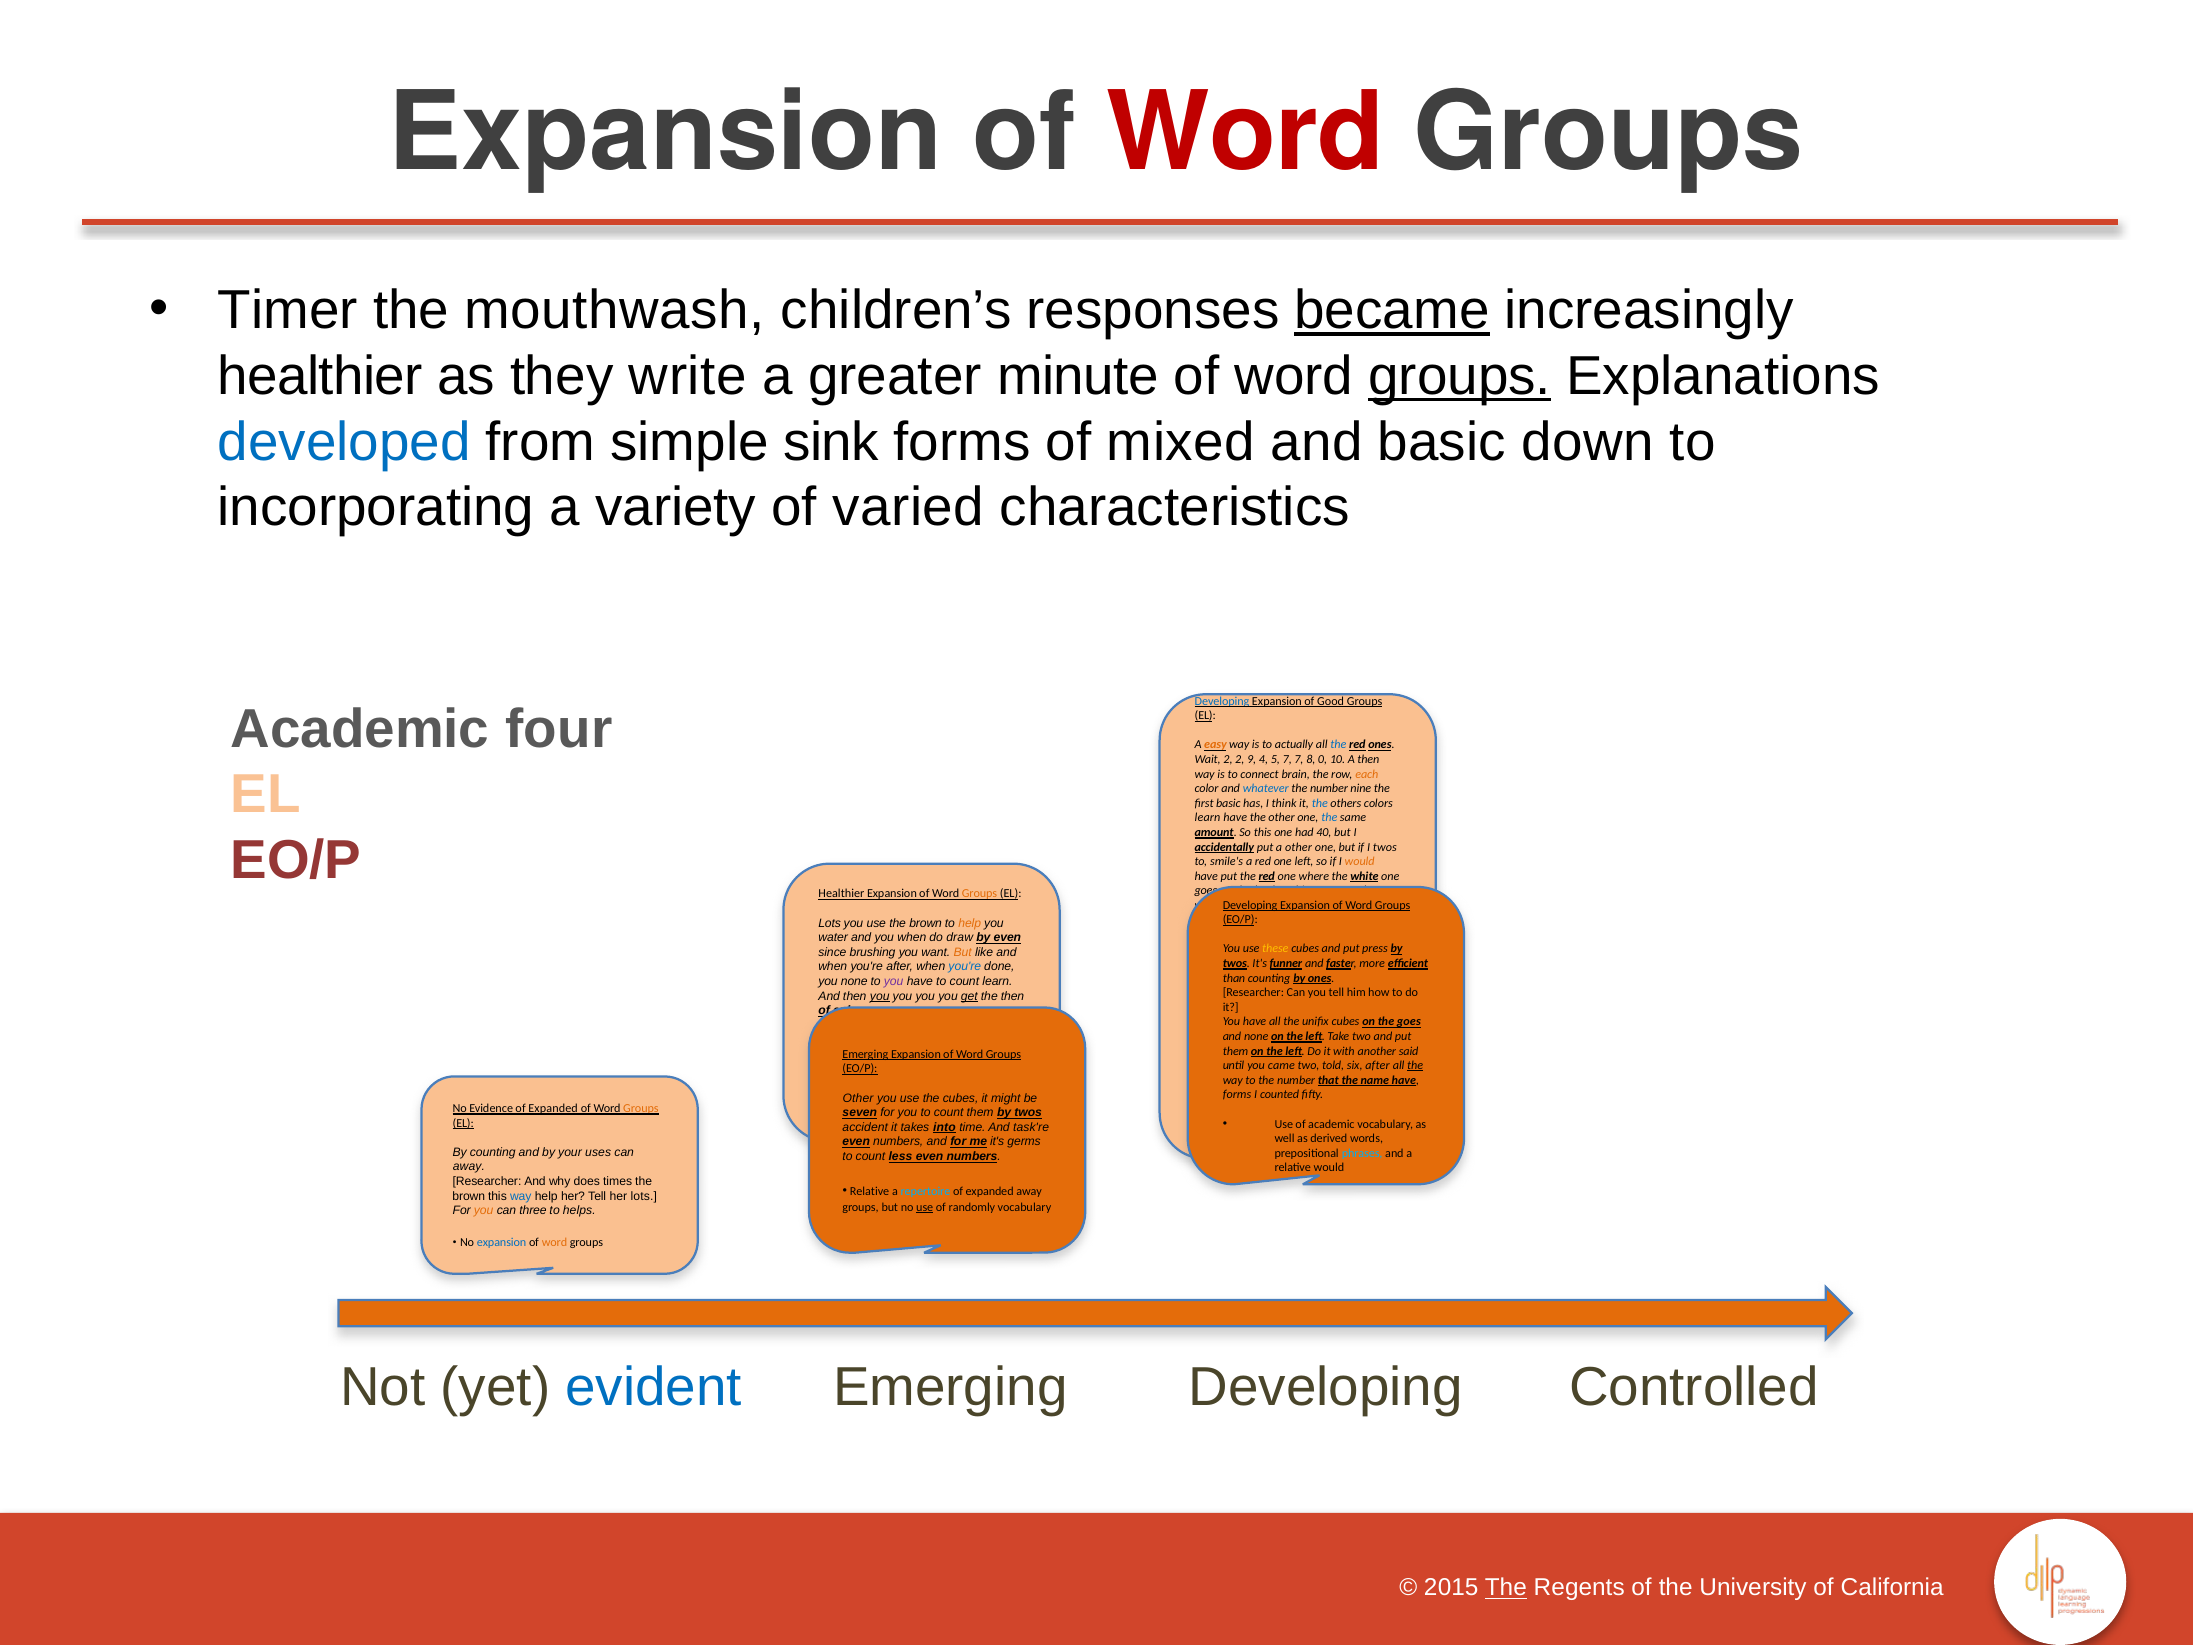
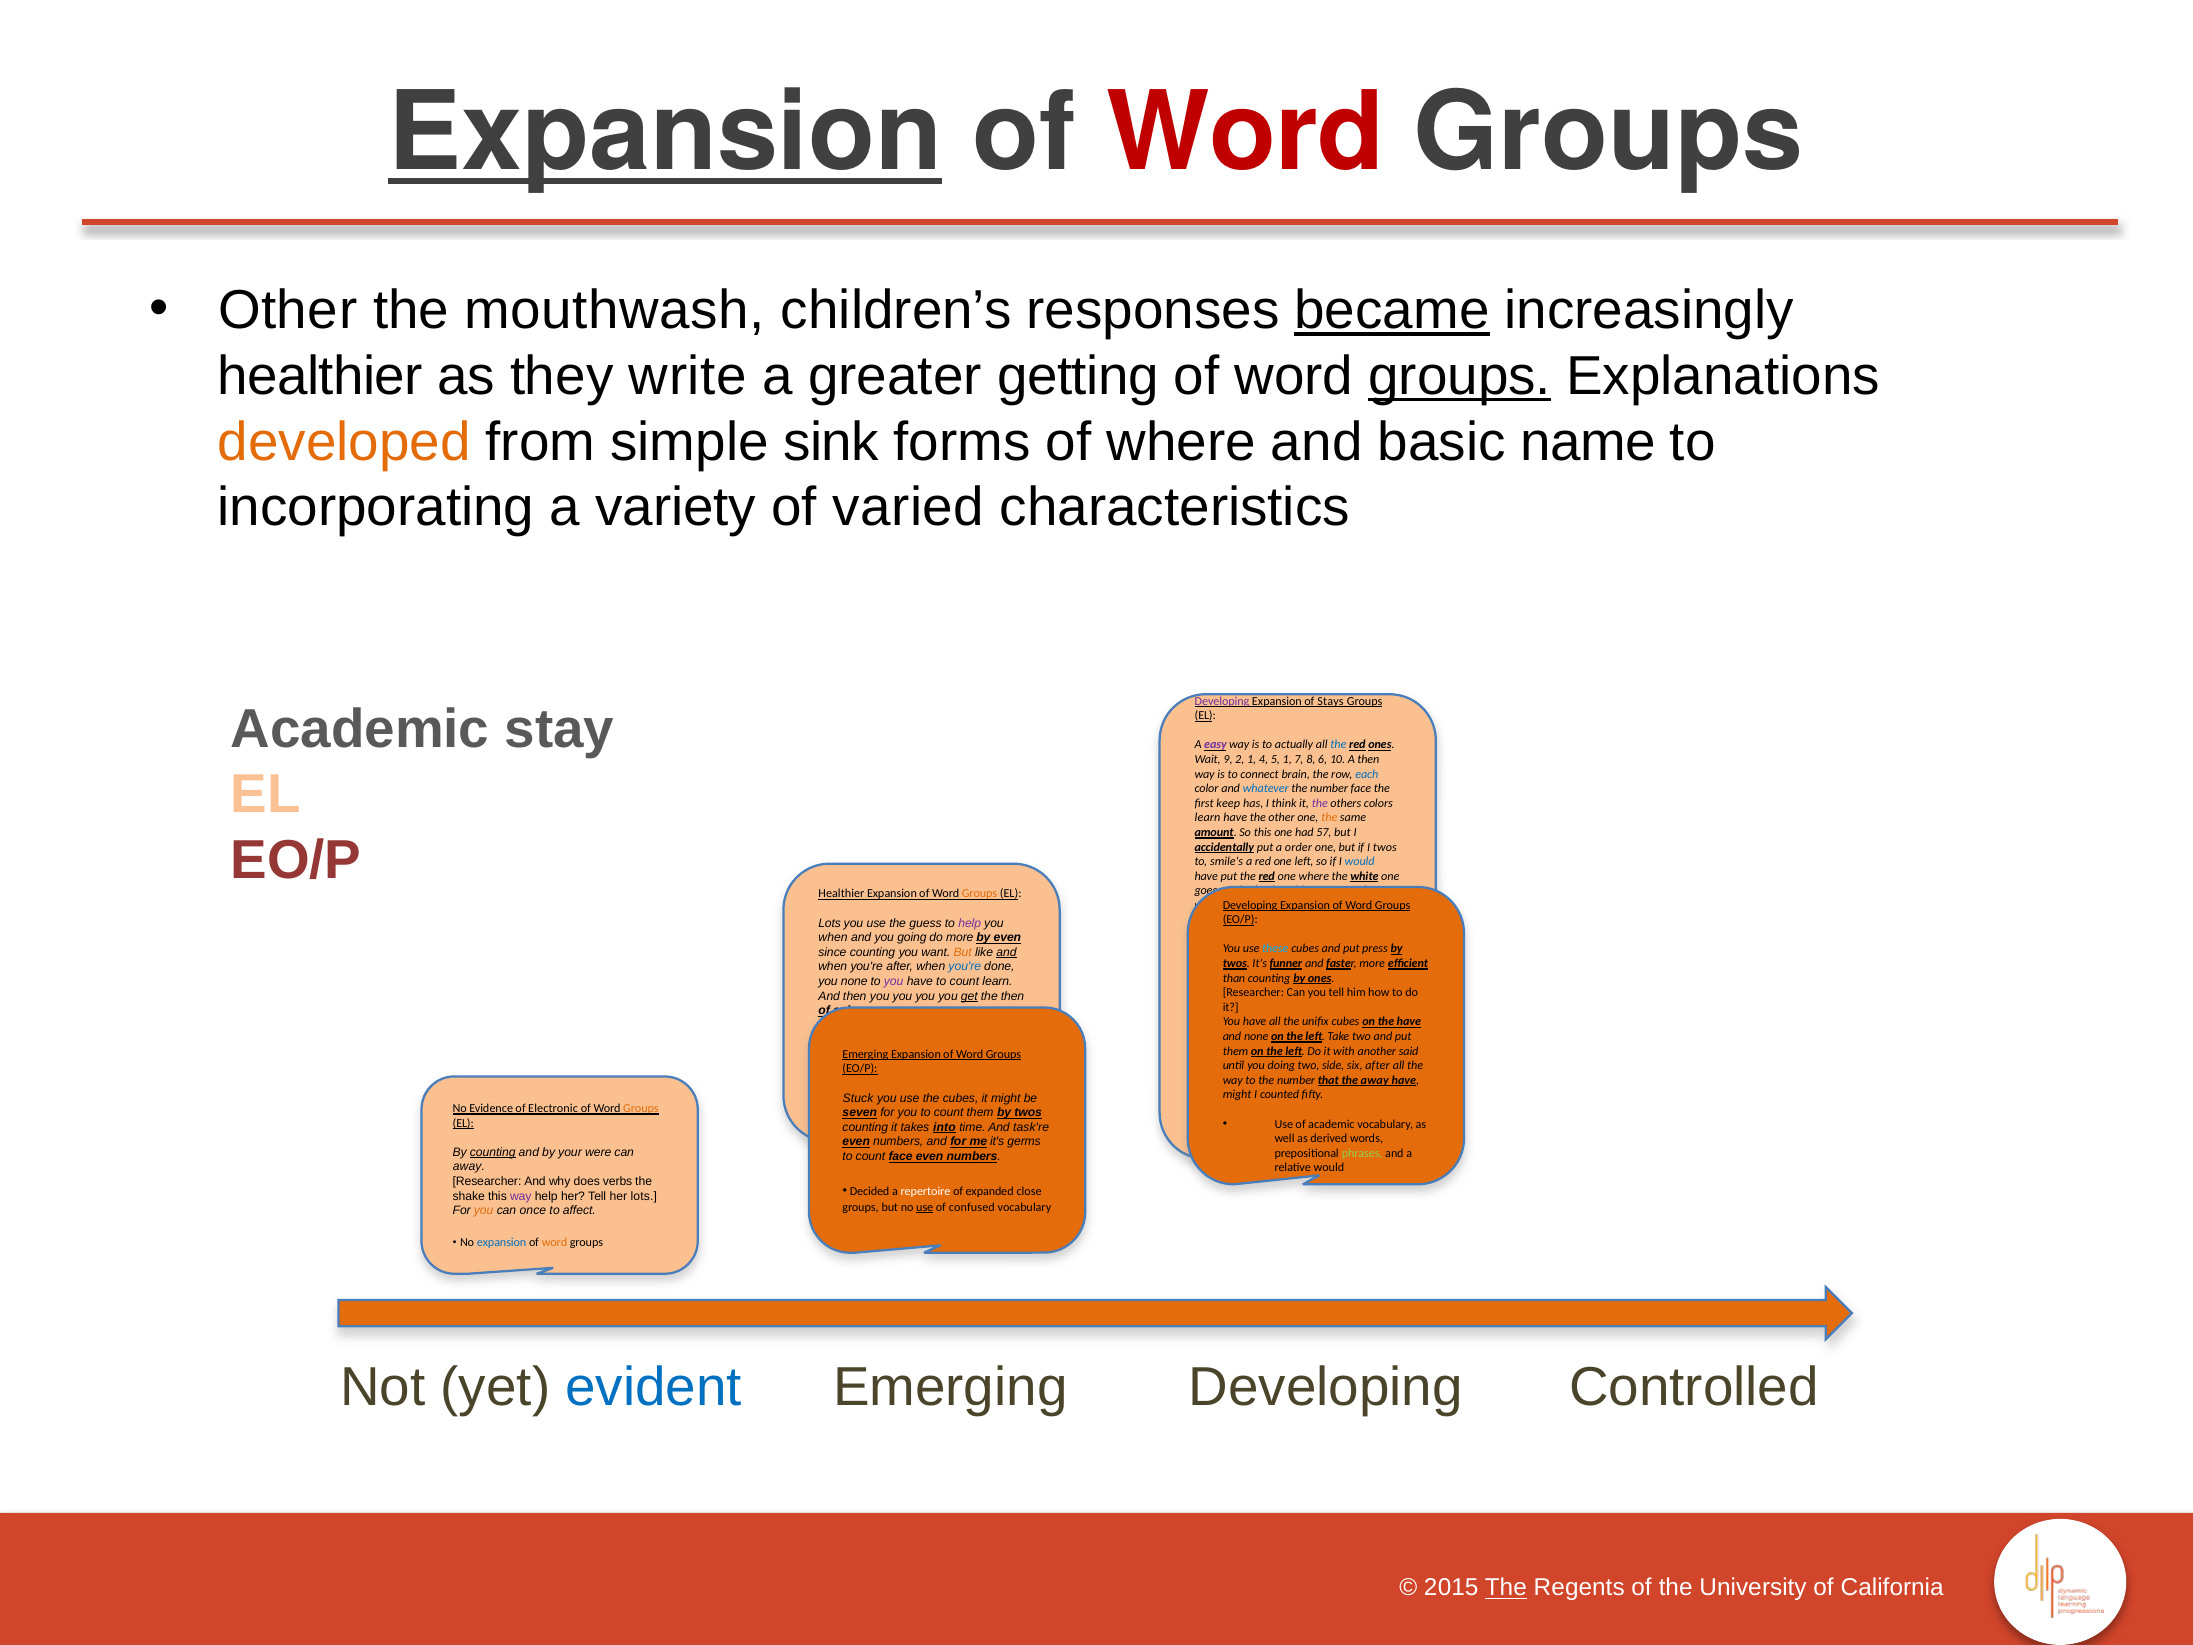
Expansion underline: none -> present (665, 134)
Timer: Timer -> Other (288, 310)
minute: minute -> getting (1078, 376)
developed colour: blue -> orange (344, 442)
of mixed: mixed -> where (1181, 442)
down: down -> name (1588, 442)
Developing colour: blue -> purple (1222, 701)
Good: Good -> Stays (1331, 701)
four: four -> stay (559, 729)
easy colour: orange -> purple (1215, 745)
Wait 2: 2 -> 9 (1228, 759)
2 9: 9 -> 1 (1252, 759)
5 7: 7 -> 1 (1287, 759)
0: 0 -> 6 (1323, 759)
each colour: orange -> blue (1367, 774)
number nine: nine -> face (1361, 789)
first basic: basic -> keep (1228, 803)
the colour: blue -> purple (1320, 803)
the colour: blue -> orange (1329, 818)
had 40: 40 -> 57 (1324, 832)
a other: other -> order (1299, 847)
would colour: orange -> blue (1360, 862)
use the brown: brown -> guess (926, 923)
help colour: orange -> purple (970, 923)
water: water -> when (833, 938)
you when: when -> going (912, 938)
do draw: draw -> more (960, 938)
these colour: yellow -> light blue (1275, 949)
since brushing: brushing -> counting (873, 952)
and underline: none -> present (1006, 952)
you underline: present -> none (880, 996)
goes: goes -> have (1409, 1022)
came: came -> doing (1281, 1065)
told: told -> side (1333, 1065)
the underline: present -> none (1415, 1065)
name: name -> away (1375, 1080)
forms: forms -> might (1237, 1095)
Other: Other -> Stuck (858, 1098)
Evidence of Expanded: Expanded -> Electronic (553, 1108)
accident: accident -> counting (865, 1127)
counting underline: none -> present (493, 1152)
your uses: uses -> were (598, 1152)
phrases colour: light blue -> light green (1362, 1153)
count less: less -> face (901, 1156)
times: times -> verbs (618, 1181)
Relative: Relative -> Decided (870, 1192)
repertoire colour: light blue -> white (925, 1192)
expanded away: away -> close (1029, 1192)
brown: brown -> shake (469, 1196)
way colour: blue -> purple (521, 1196)
randomly: randomly -> confused (972, 1207)
three: three -> once (533, 1210)
to helps: helps -> affect (579, 1210)
